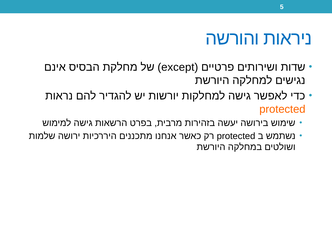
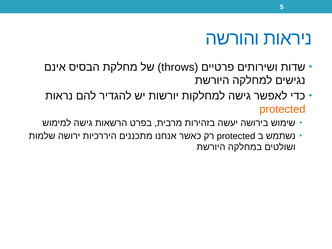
except: except -> throws (178, 67)
